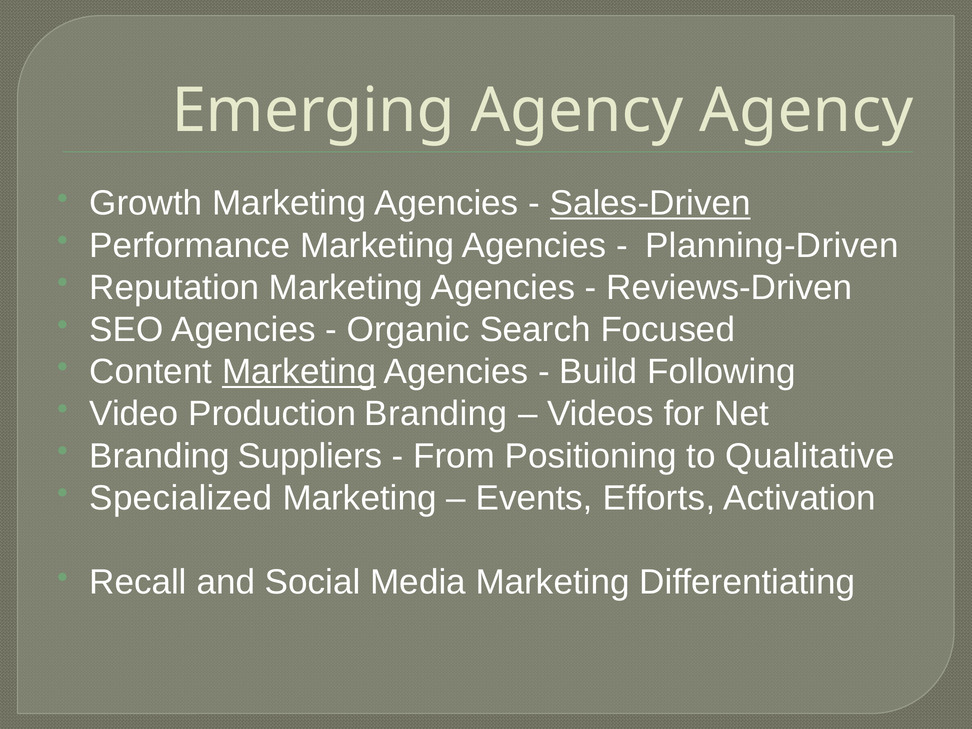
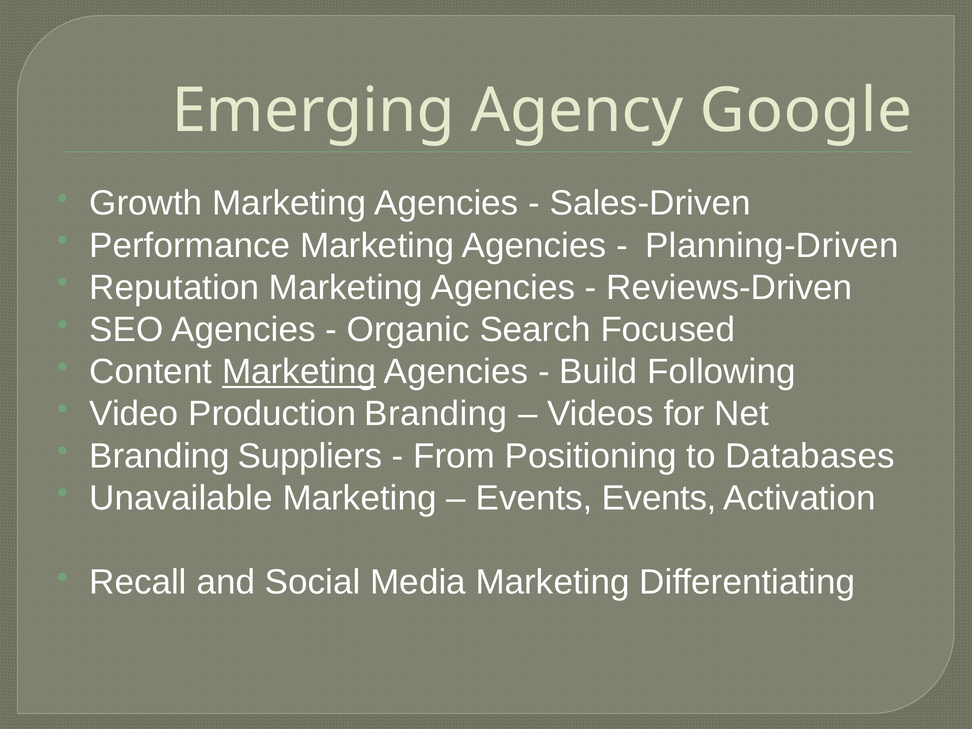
Agency Agency: Agency -> Google (806, 111)
Sales-Driven underline: present -> none (650, 203)
Qualitative: Qualitative -> Databases (810, 456)
Specialized: Specialized -> Unavailable (181, 498)
Events Efforts: Efforts -> Events (659, 498)
